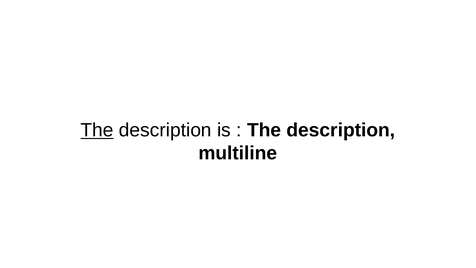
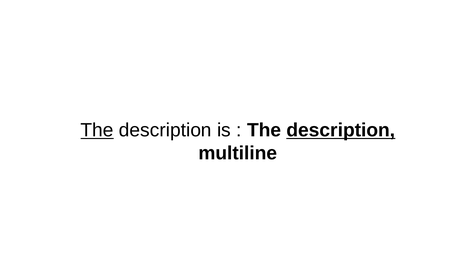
description underline: none -> present (341, 130)
